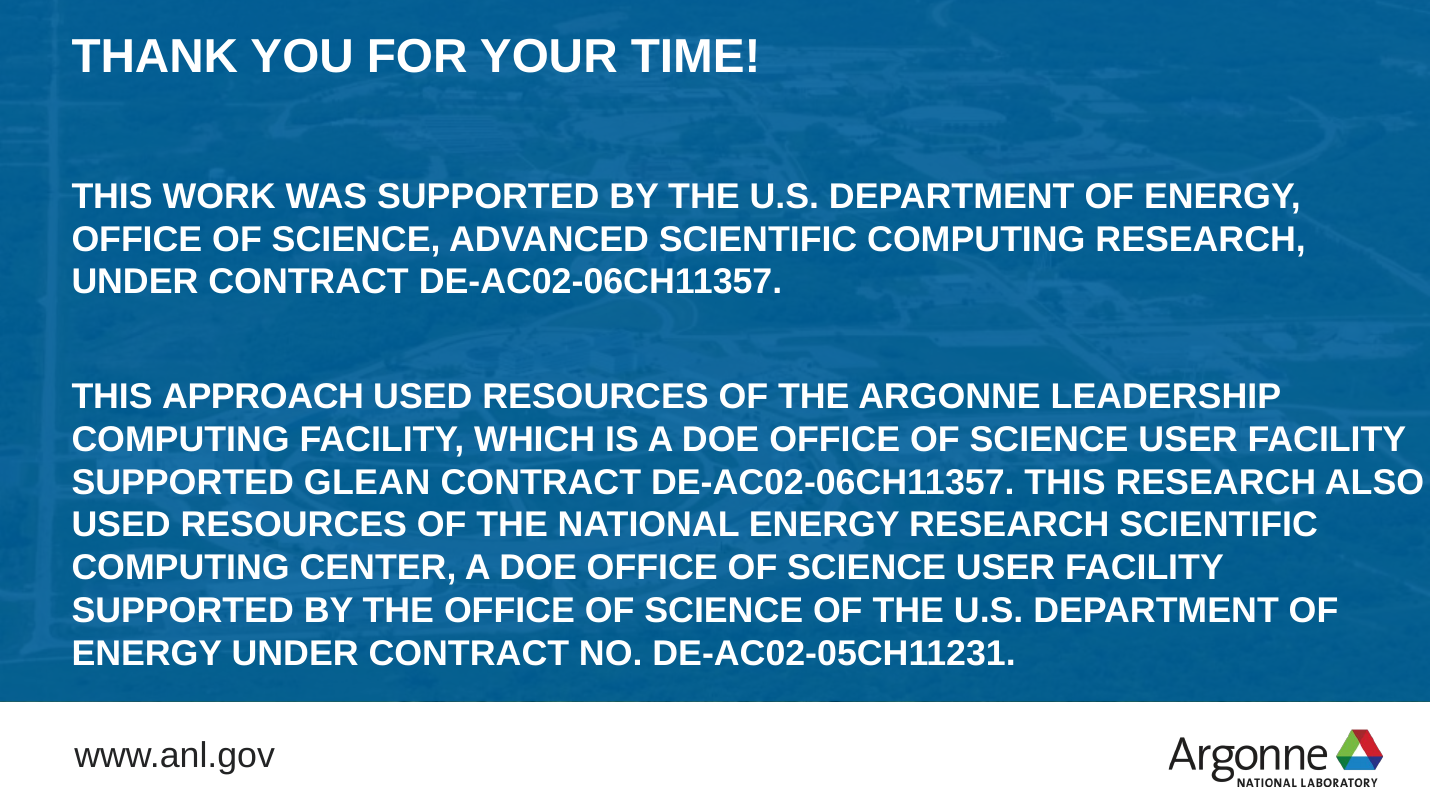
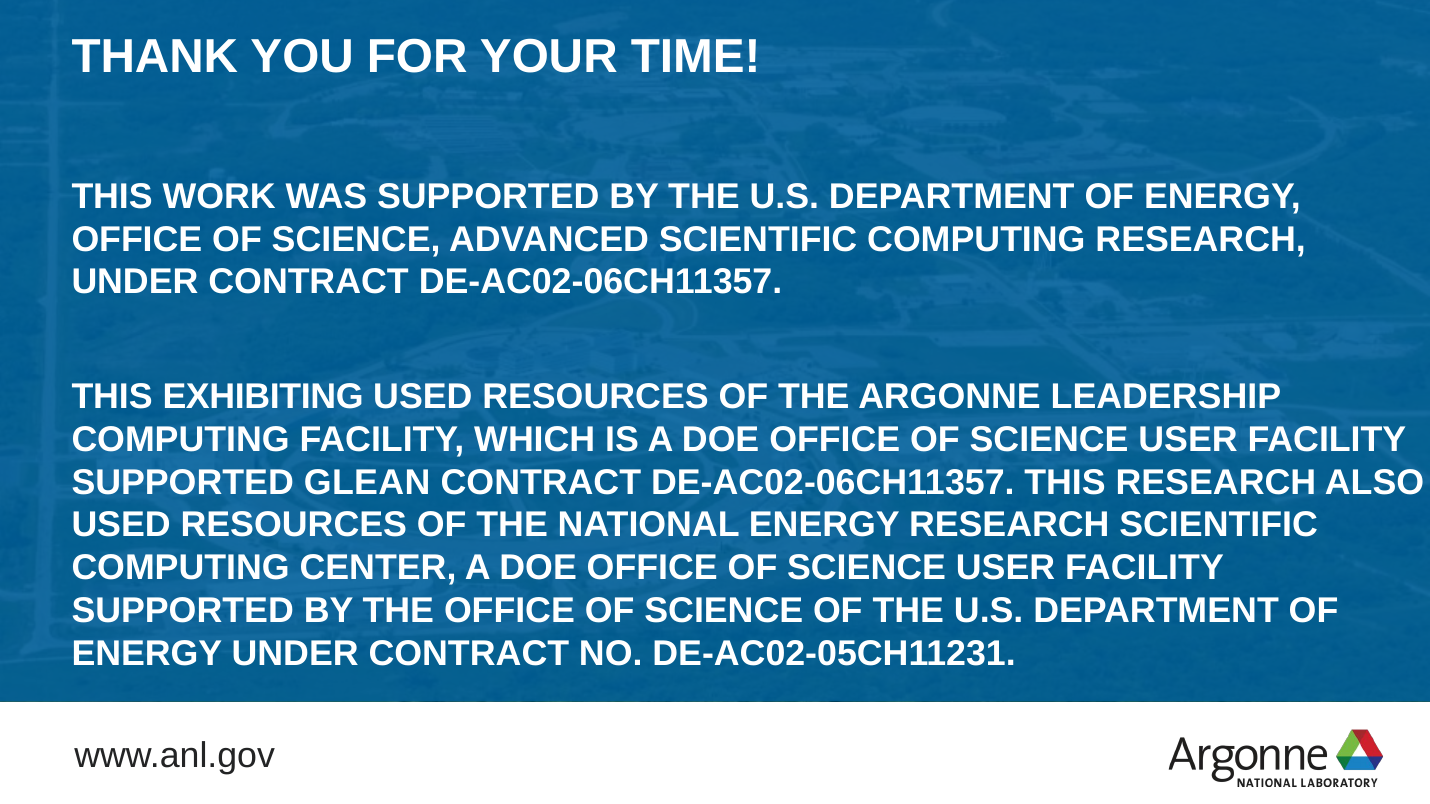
APPROACH: APPROACH -> EXHIBITING (263, 397)
